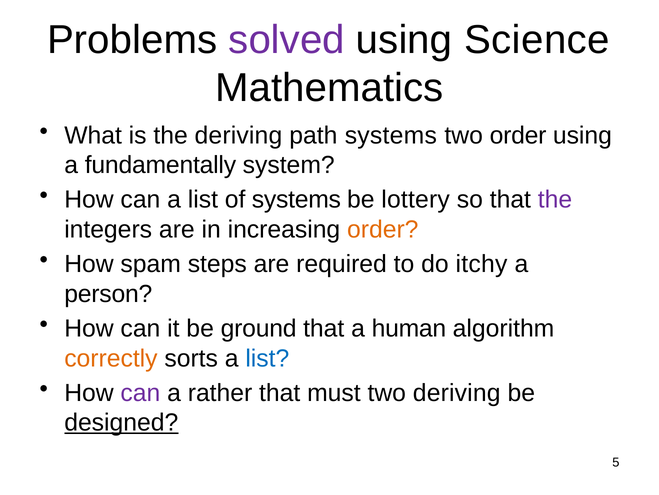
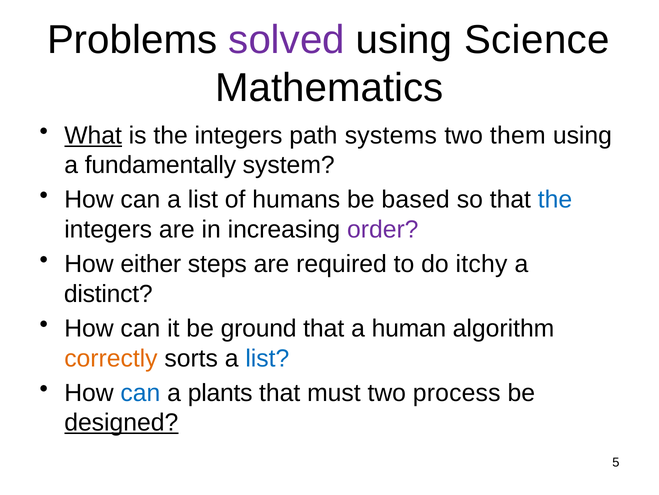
What underline: none -> present (93, 135)
is the deriving: deriving -> integers (239, 135)
two order: order -> them (518, 135)
of systems: systems -> humans (296, 200)
lottery: lottery -> based (416, 200)
the colour: purple -> blue (555, 200)
order colour: orange -> purple (383, 229)
spam: spam -> either (151, 264)
person: person -> distinct (108, 294)
can colour: purple -> blue (140, 392)
rather: rather -> plants (220, 392)
two deriving: deriving -> process (457, 392)
